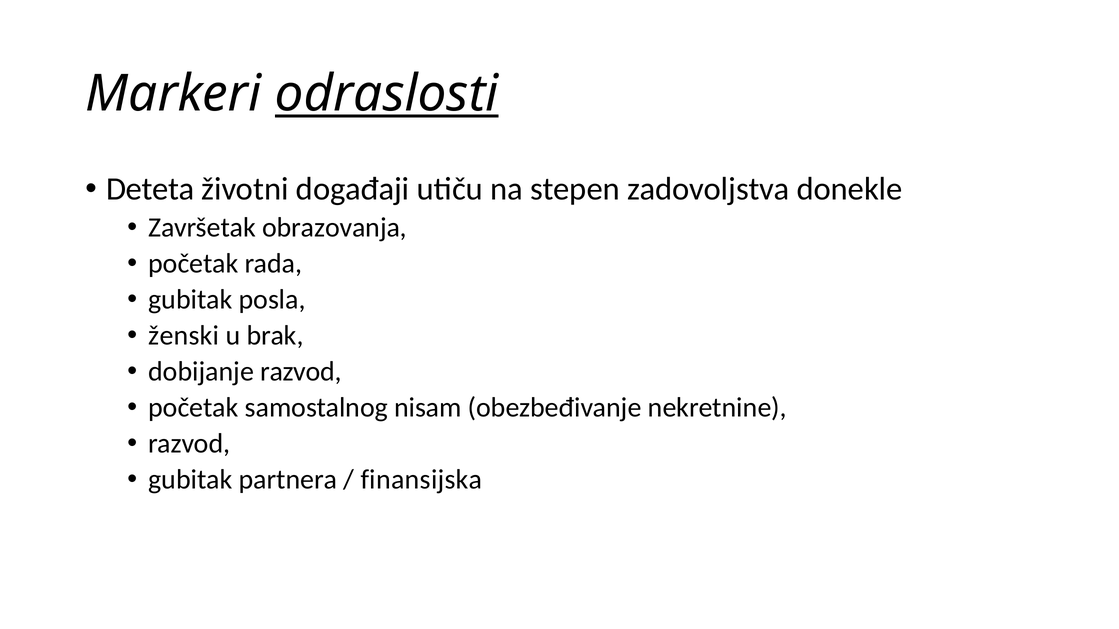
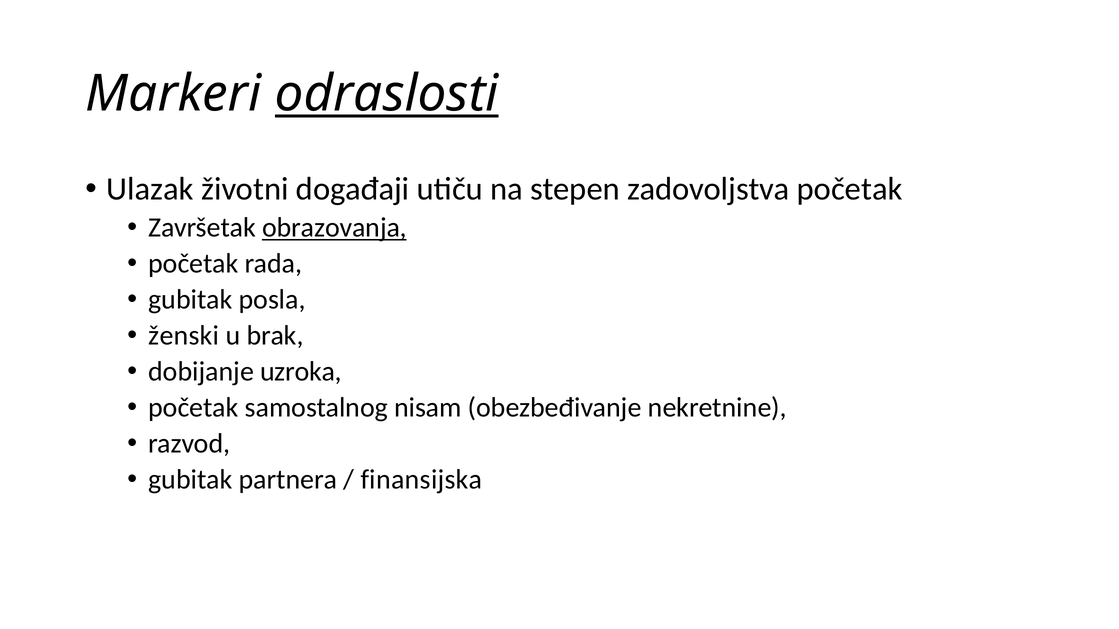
Deteta: Deteta -> Ulazak (150, 189)
zadovoljstva donekle: donekle -> početak (850, 189)
obrazovanja underline: none -> present (334, 228)
dobijanje razvod: razvod -> uzroka (301, 372)
